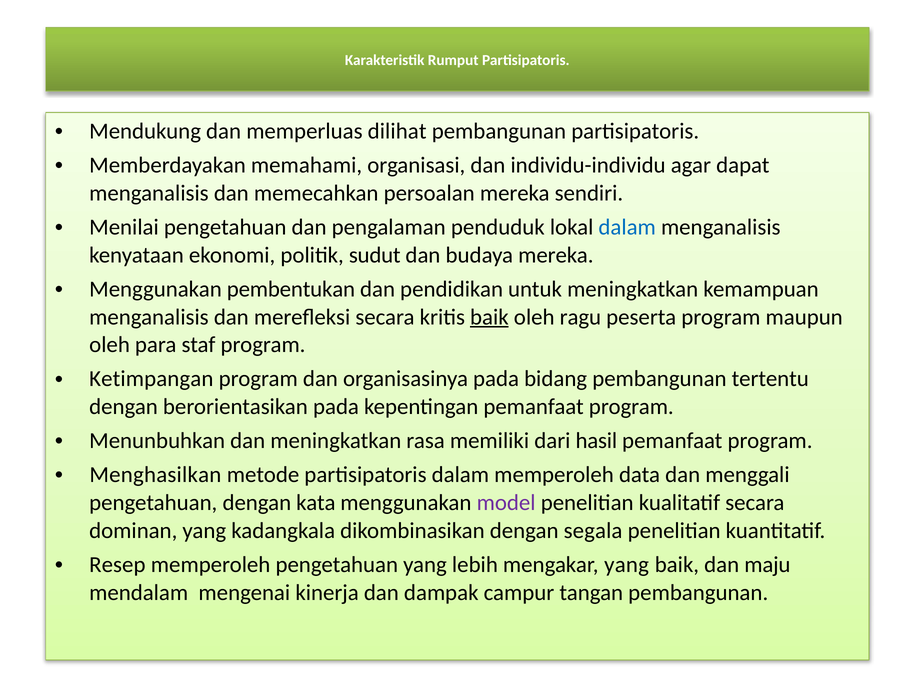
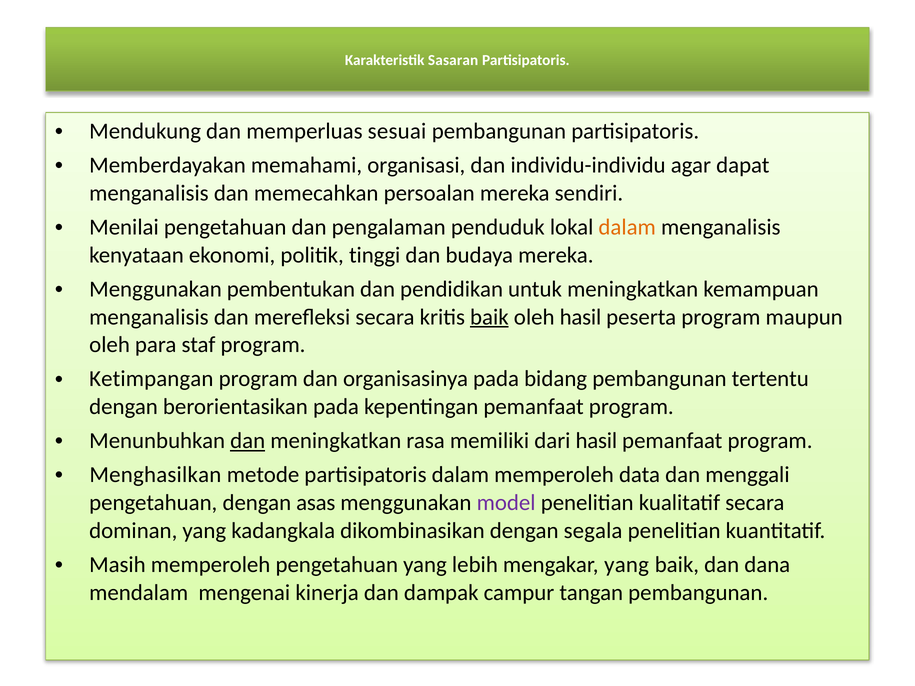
Rumput: Rumput -> Sasaran (453, 60)
dilihat: dilihat -> sesuai (397, 131)
dalam colour: blue -> orange (627, 227)
sudut: sudut -> tinggi (375, 255)
oleh ragu: ragu -> hasil (580, 317)
dan underline: none -> present (248, 441)
kata: kata -> asas (316, 503)
Resep: Resep -> Masih (117, 565)
maju: maju -> dana (767, 565)
